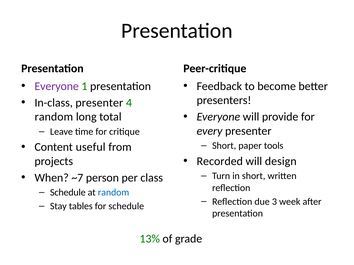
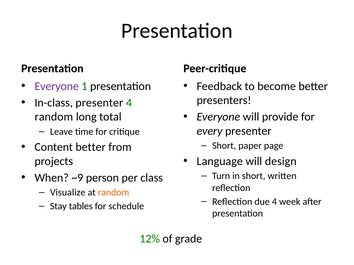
tools: tools -> page (274, 146)
Content useful: useful -> better (91, 147)
Recorded: Recorded -> Language (220, 162)
~7: ~7 -> ~9 (77, 178)
Schedule: Schedule -> Visualize (68, 193)
random colour: blue -> orange (114, 193)
due 3: 3 -> 4 (274, 202)
13%: 13% -> 12% (150, 239)
